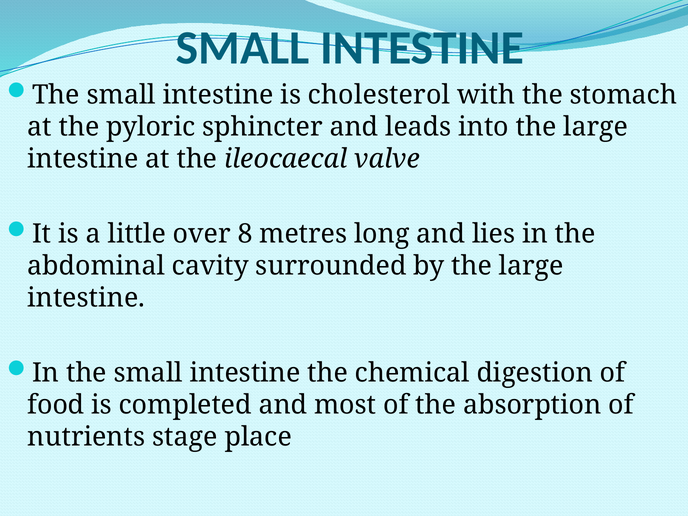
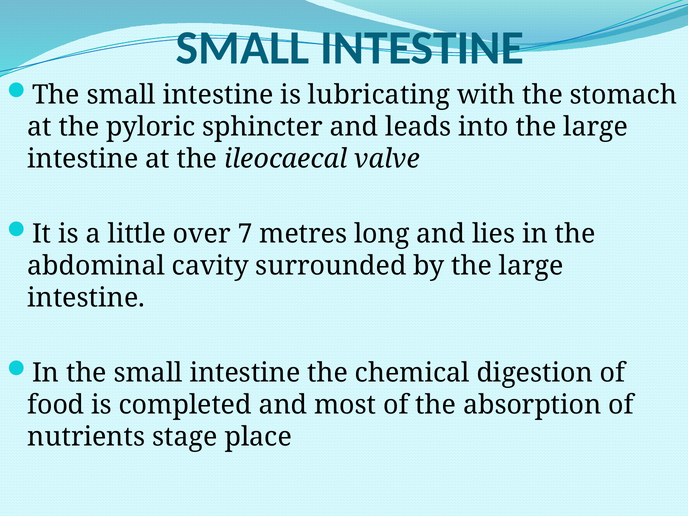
cholesterol: cholesterol -> lubricating (379, 95)
8: 8 -> 7 (245, 234)
